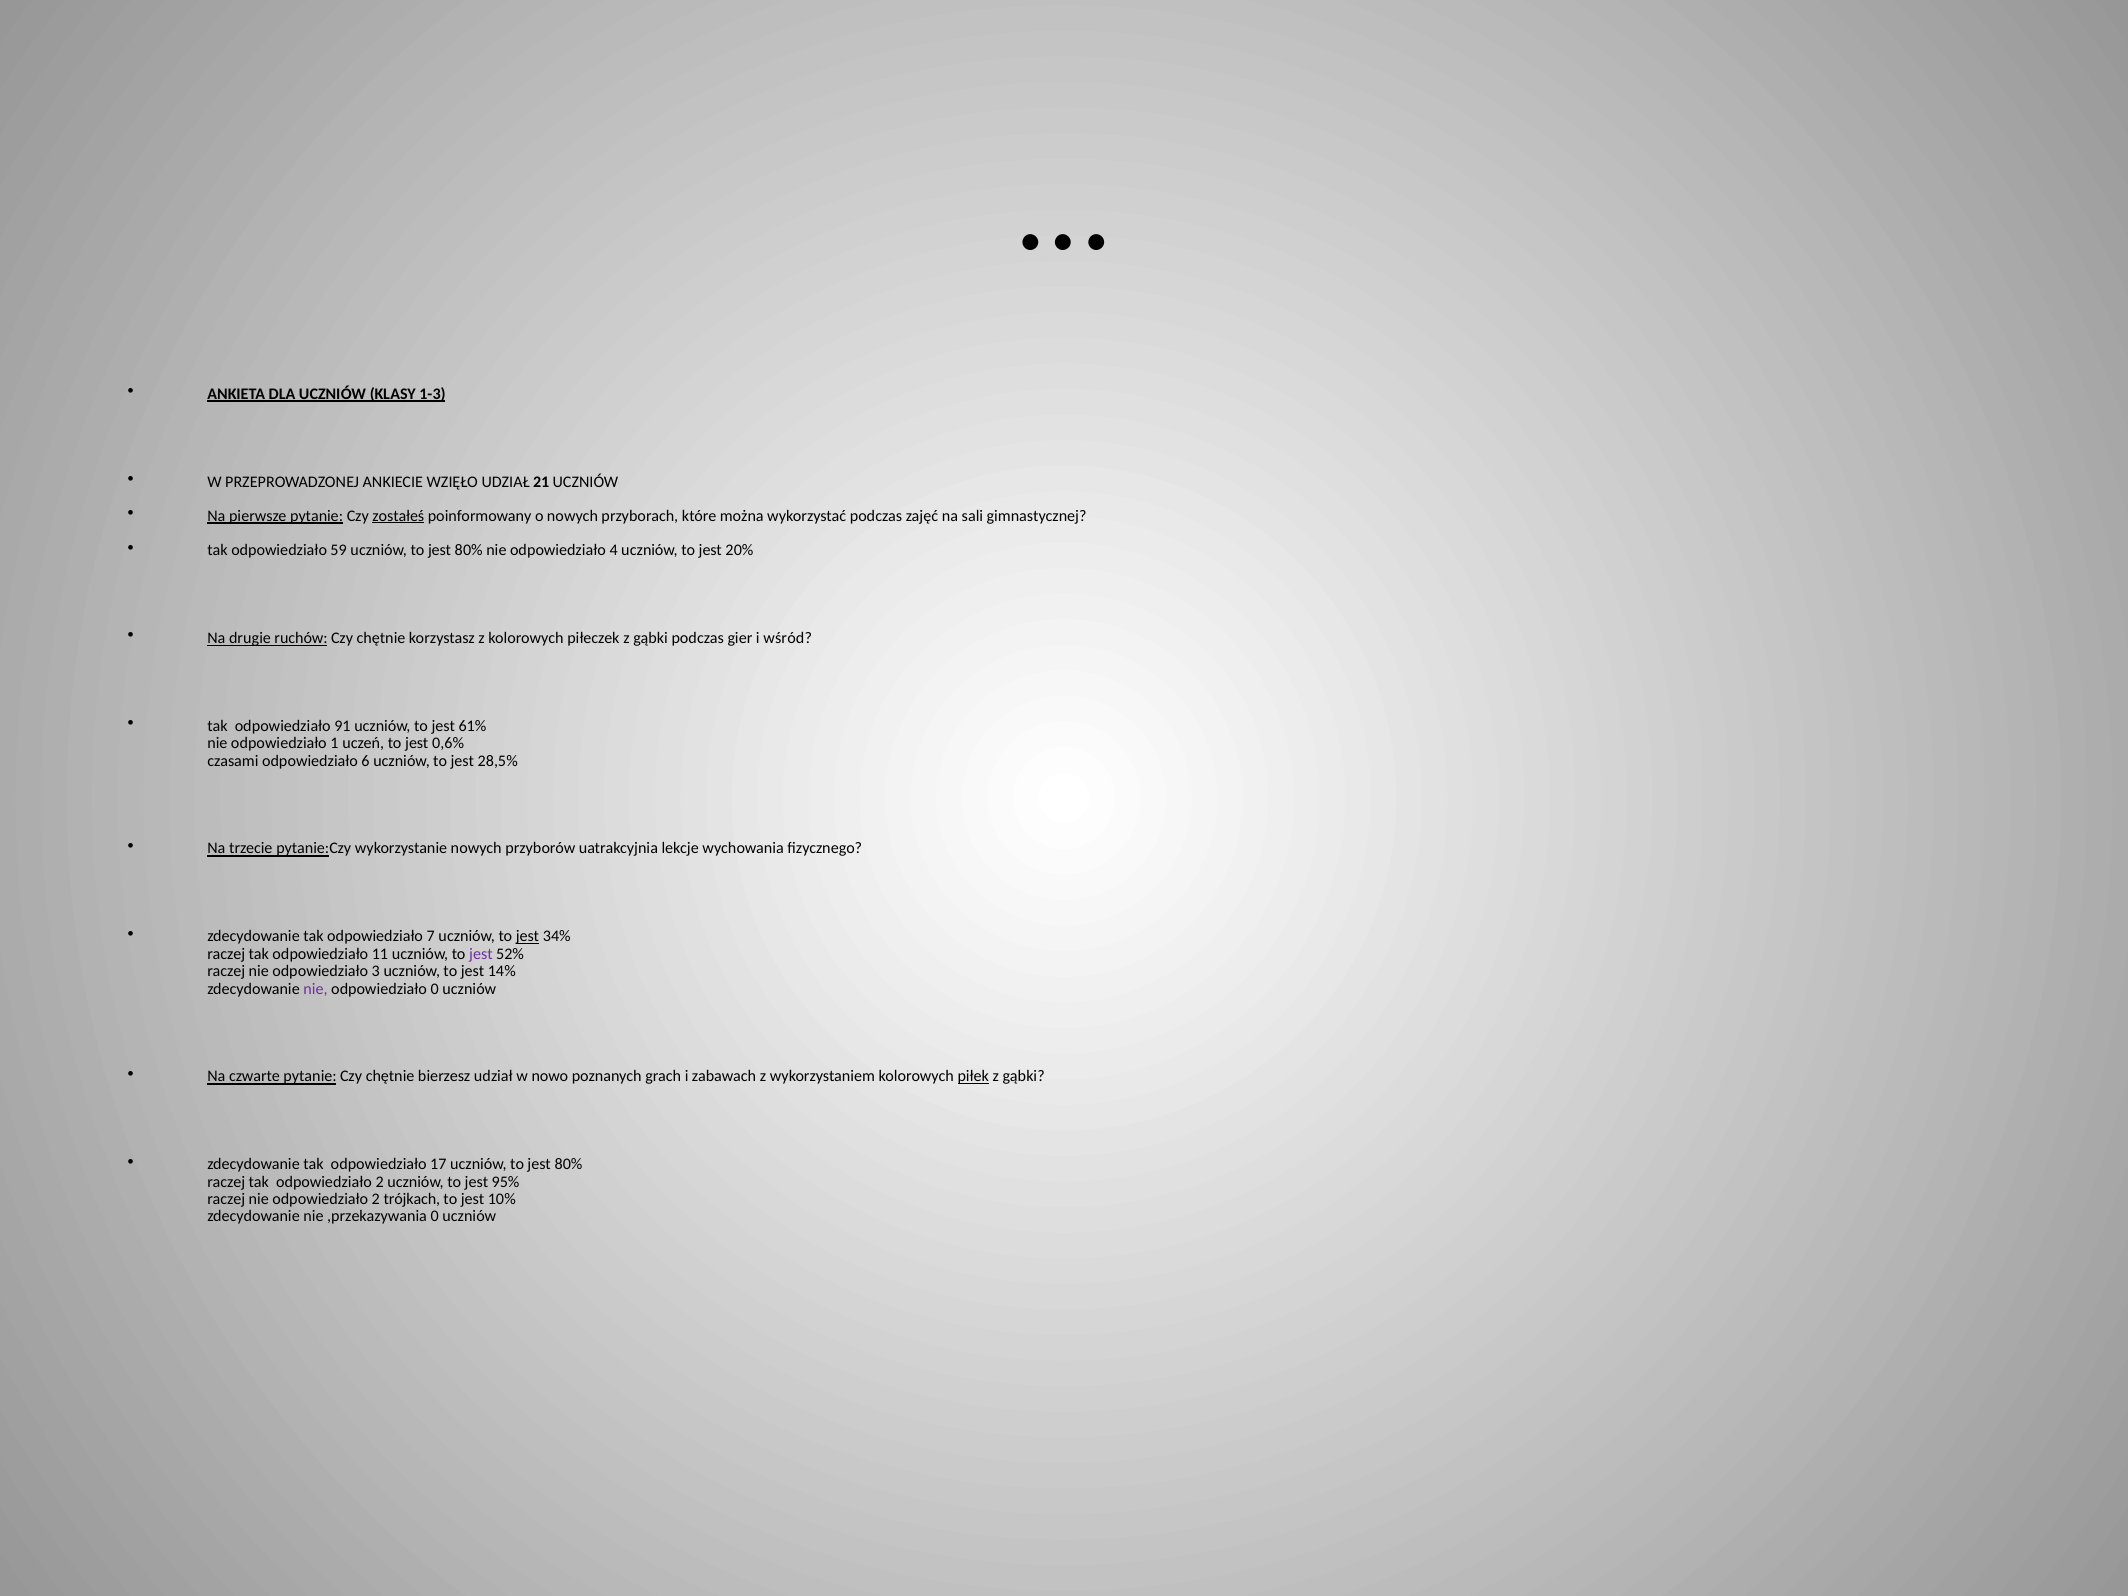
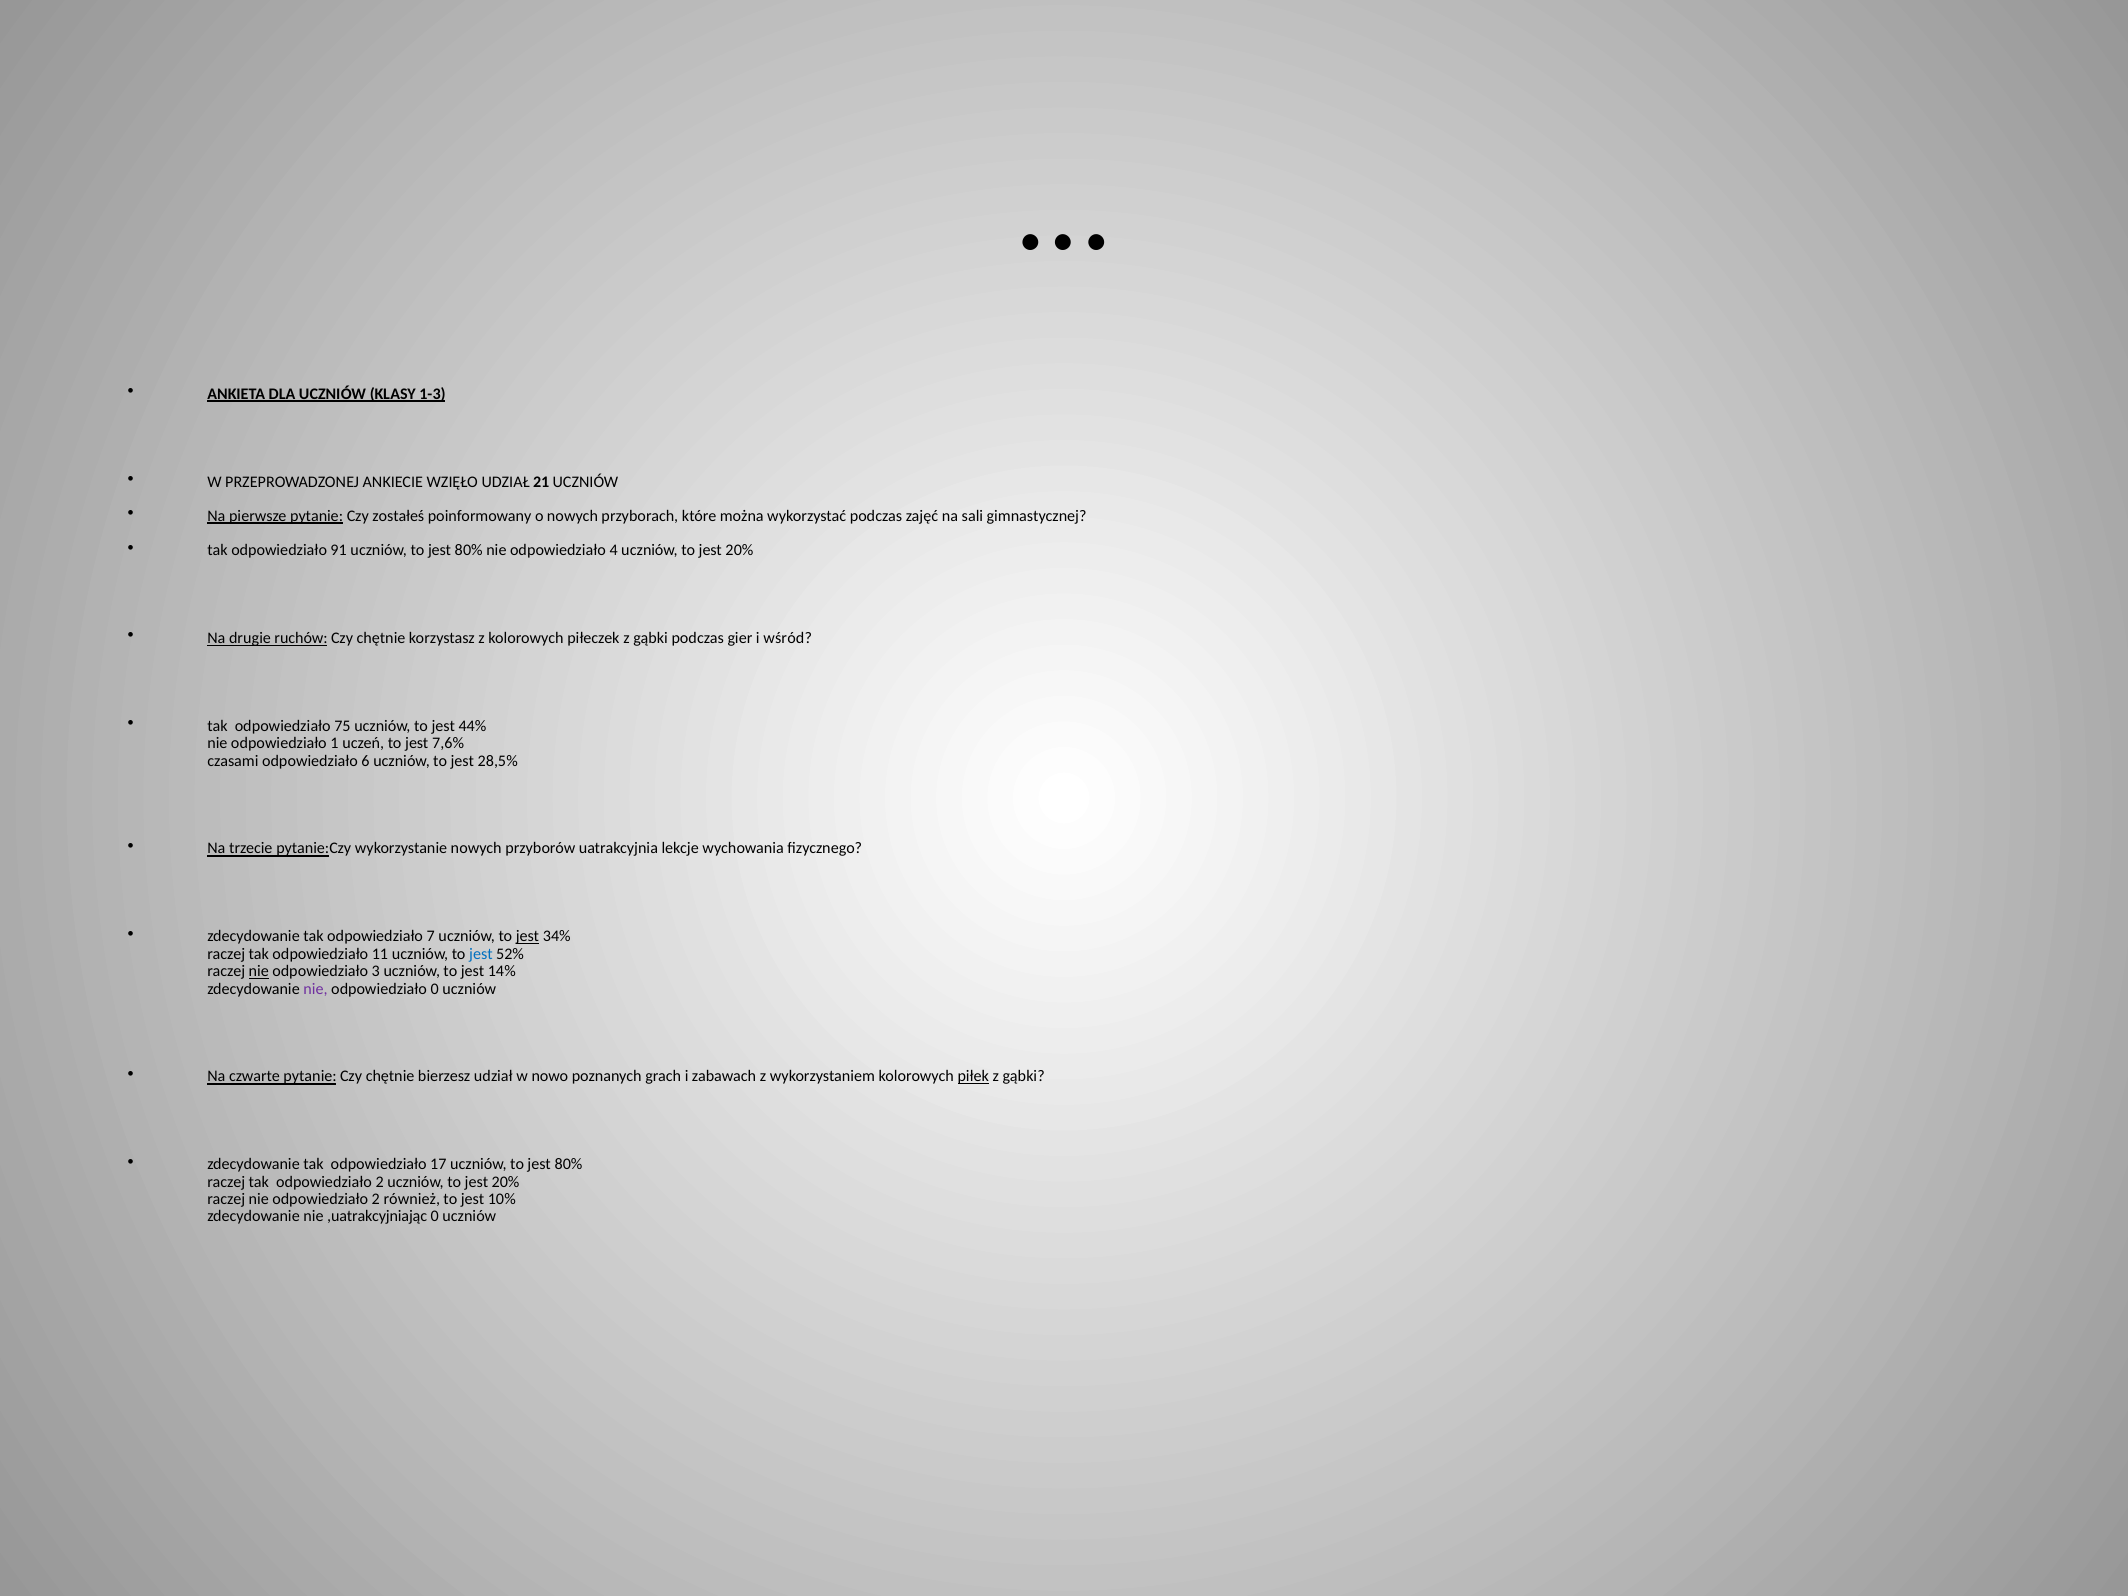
zostałeś underline: present -> none (398, 516)
59: 59 -> 91 (339, 550)
91: 91 -> 75 (342, 726)
61%: 61% -> 44% (472, 726)
0,6%: 0,6% -> 7,6% (448, 743)
jest colour: purple -> blue (481, 954)
nie underline: none -> present (259, 971)
95%: 95% -> 20% (506, 1182)
trójkach: trójkach -> również (412, 1199)
,przekazywania: ,przekazywania -> ,uatrakcyjniając (377, 1217)
